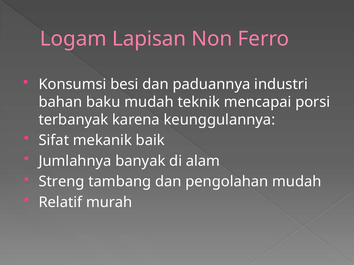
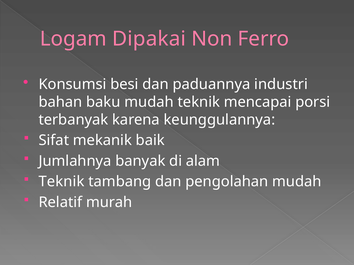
Lapisan: Lapisan -> Dipakai (149, 39)
Streng: Streng -> Teknik (61, 182)
